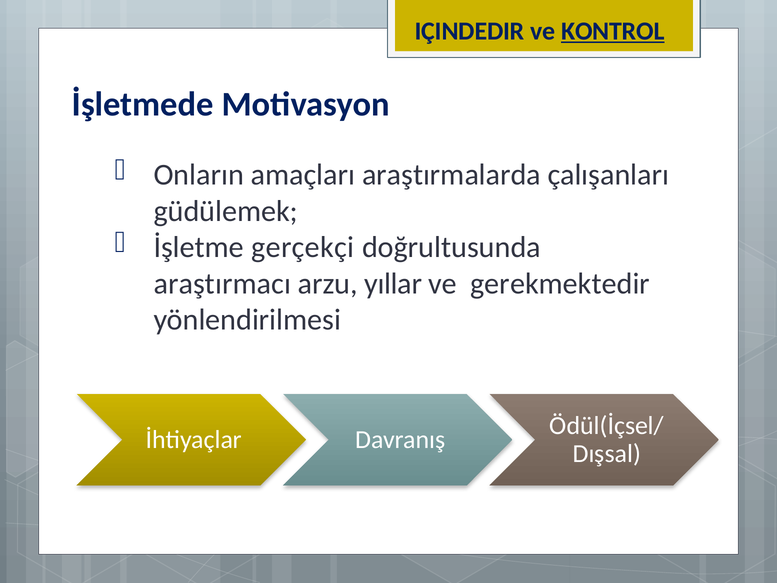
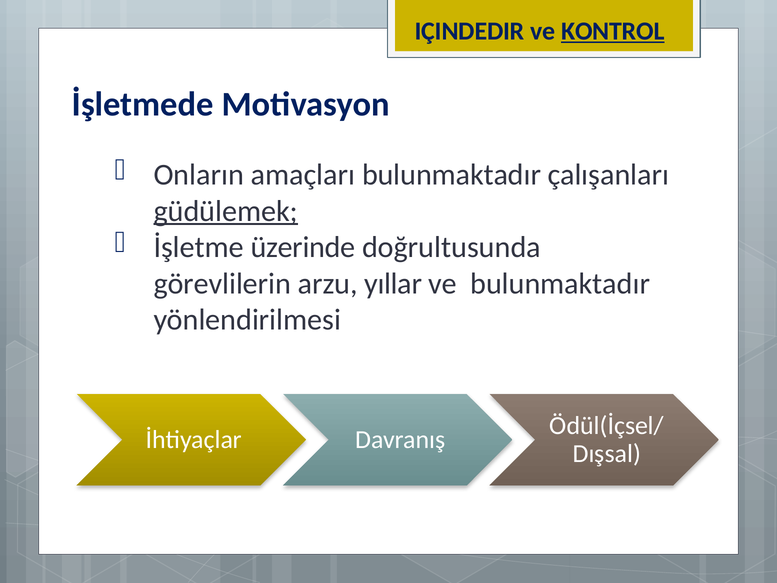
amaçları araştırmalarda: araştırmalarda -> bulunmaktadır (452, 175)
güdülemek underline: none -> present (226, 211)
gerçekçi: gerçekçi -> üzerinde (303, 247)
araştırmacı: araştırmacı -> görevlilerin (222, 284)
ve gerekmektedir: gerekmektedir -> bulunmaktadır (560, 284)
